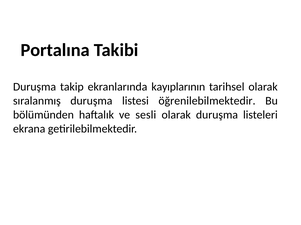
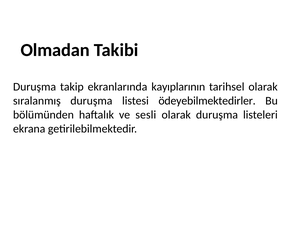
Portalına: Portalına -> Olmadan (55, 50)
öğrenilebilmektedir: öğrenilebilmektedir -> ödeyebilmektedirler (207, 101)
